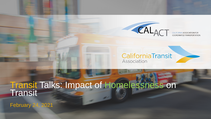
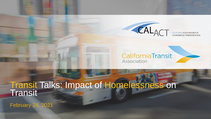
Homelessness colour: light green -> yellow (134, 85)
